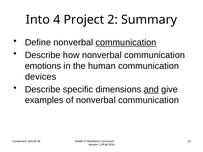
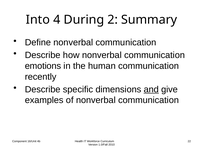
Project: Project -> During (84, 20)
communication underline: present -> none (126, 43)
devices: devices -> recently (41, 77)
